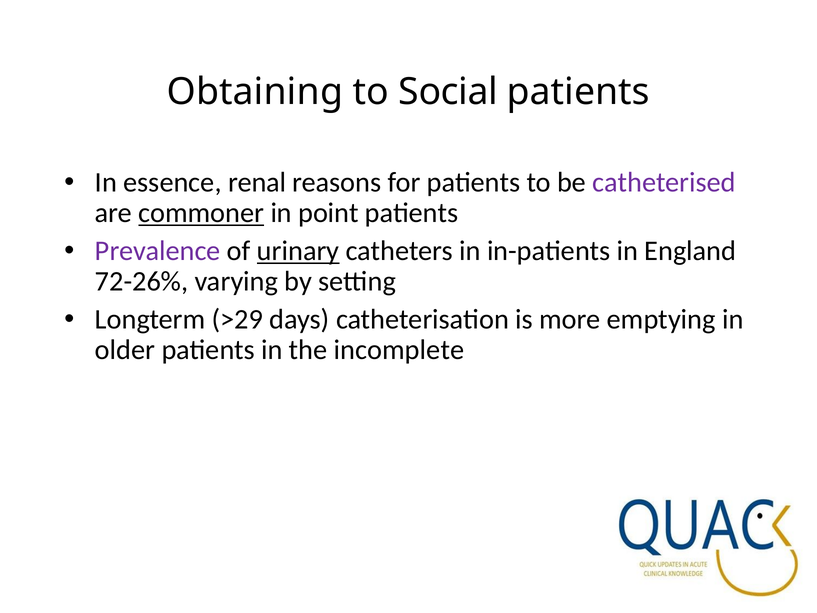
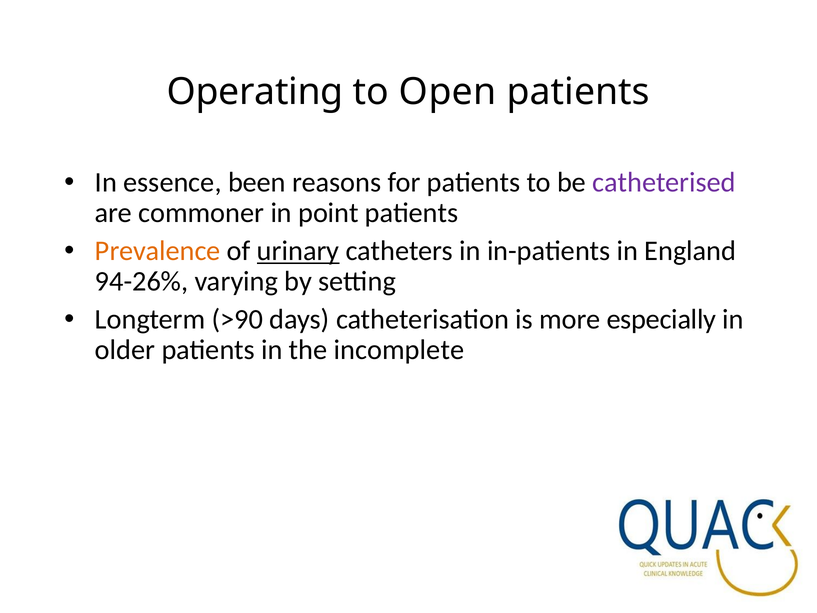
Obtaining: Obtaining -> Operating (255, 92)
Social: Social -> Open (448, 92)
renal: renal -> been (257, 182)
commoner underline: present -> none (201, 213)
Prevalence colour: purple -> orange (158, 251)
72-26%: 72-26% -> 94-26% (142, 281)
>29: >29 -> >90 (237, 319)
emptying: emptying -> especially (661, 319)
